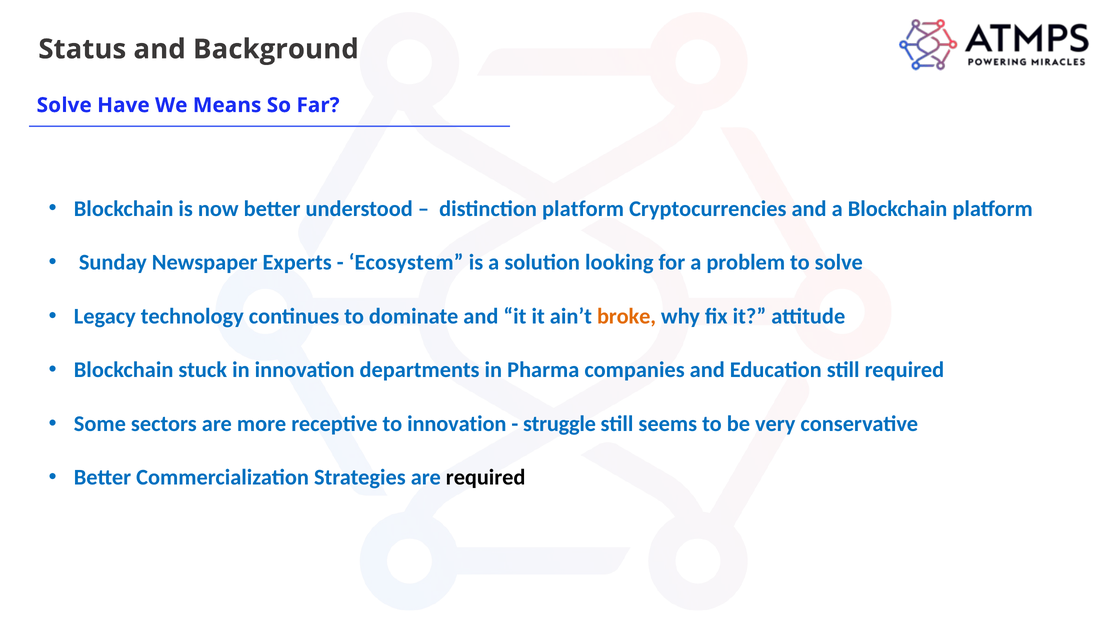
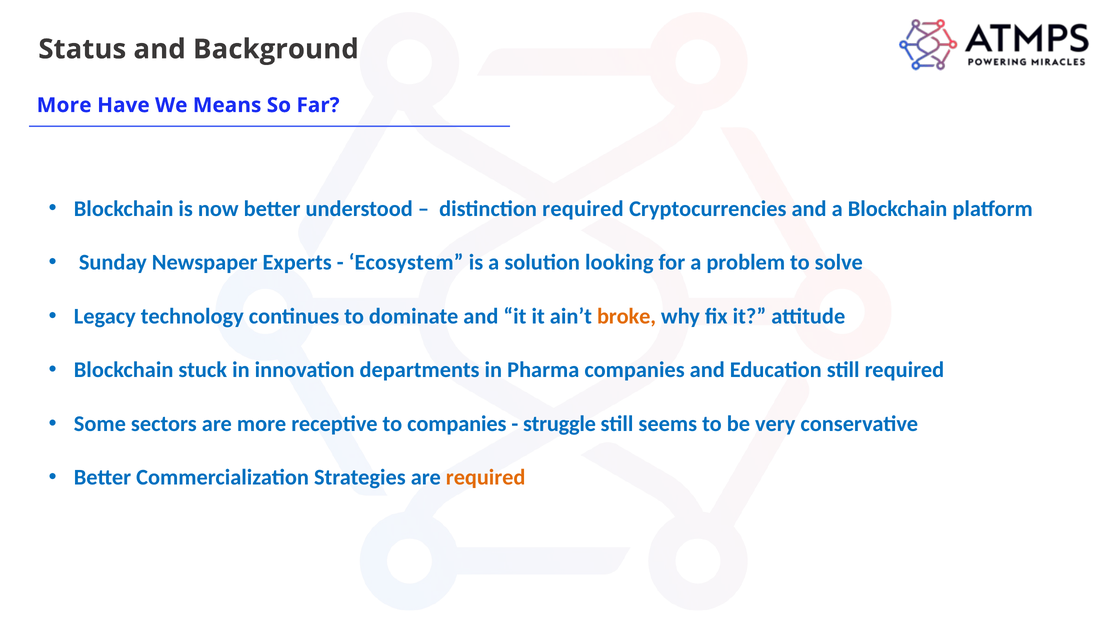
Solve: Solve -> More (64, 105)
distinction platform: platform -> required (583, 209)
to innovation: innovation -> companies (457, 423)
required colour: black -> orange (486, 477)
